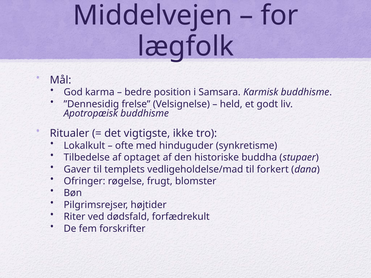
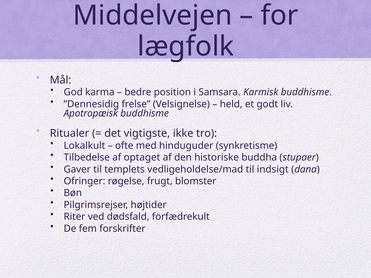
forkert: forkert -> indsigt (273, 169)
